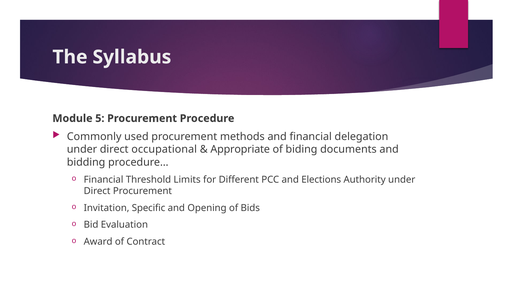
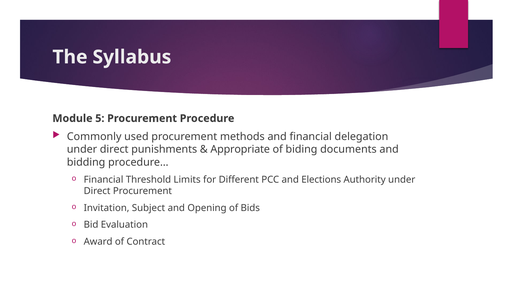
occupational: occupational -> punishments (164, 150)
Specific: Specific -> Subject (149, 208)
